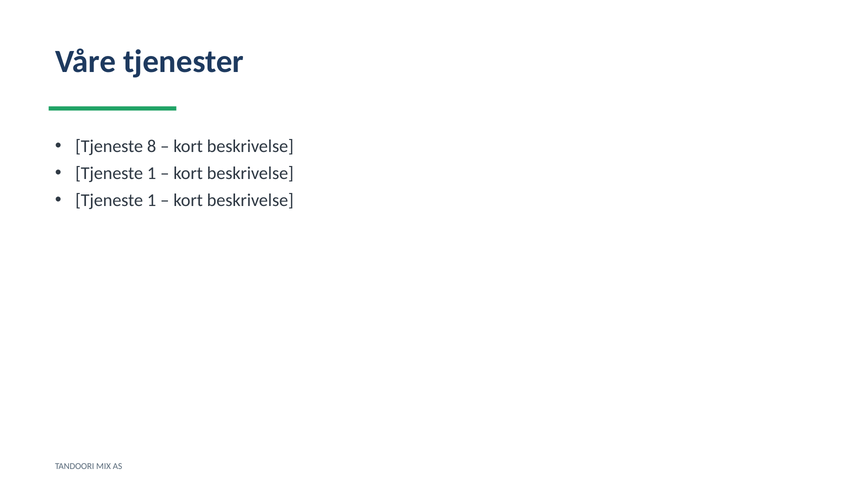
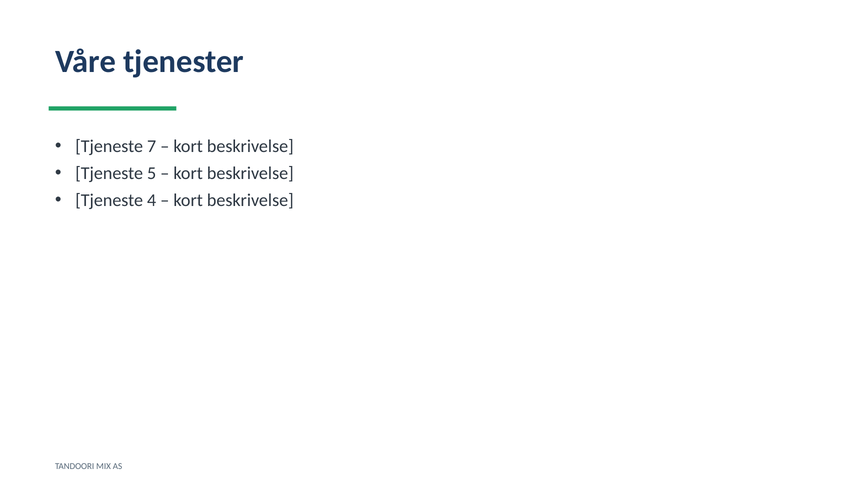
8: 8 -> 7 (152, 147)
1: 1 -> 5 (152, 174)
1: 1 -> 4 (152, 201)
